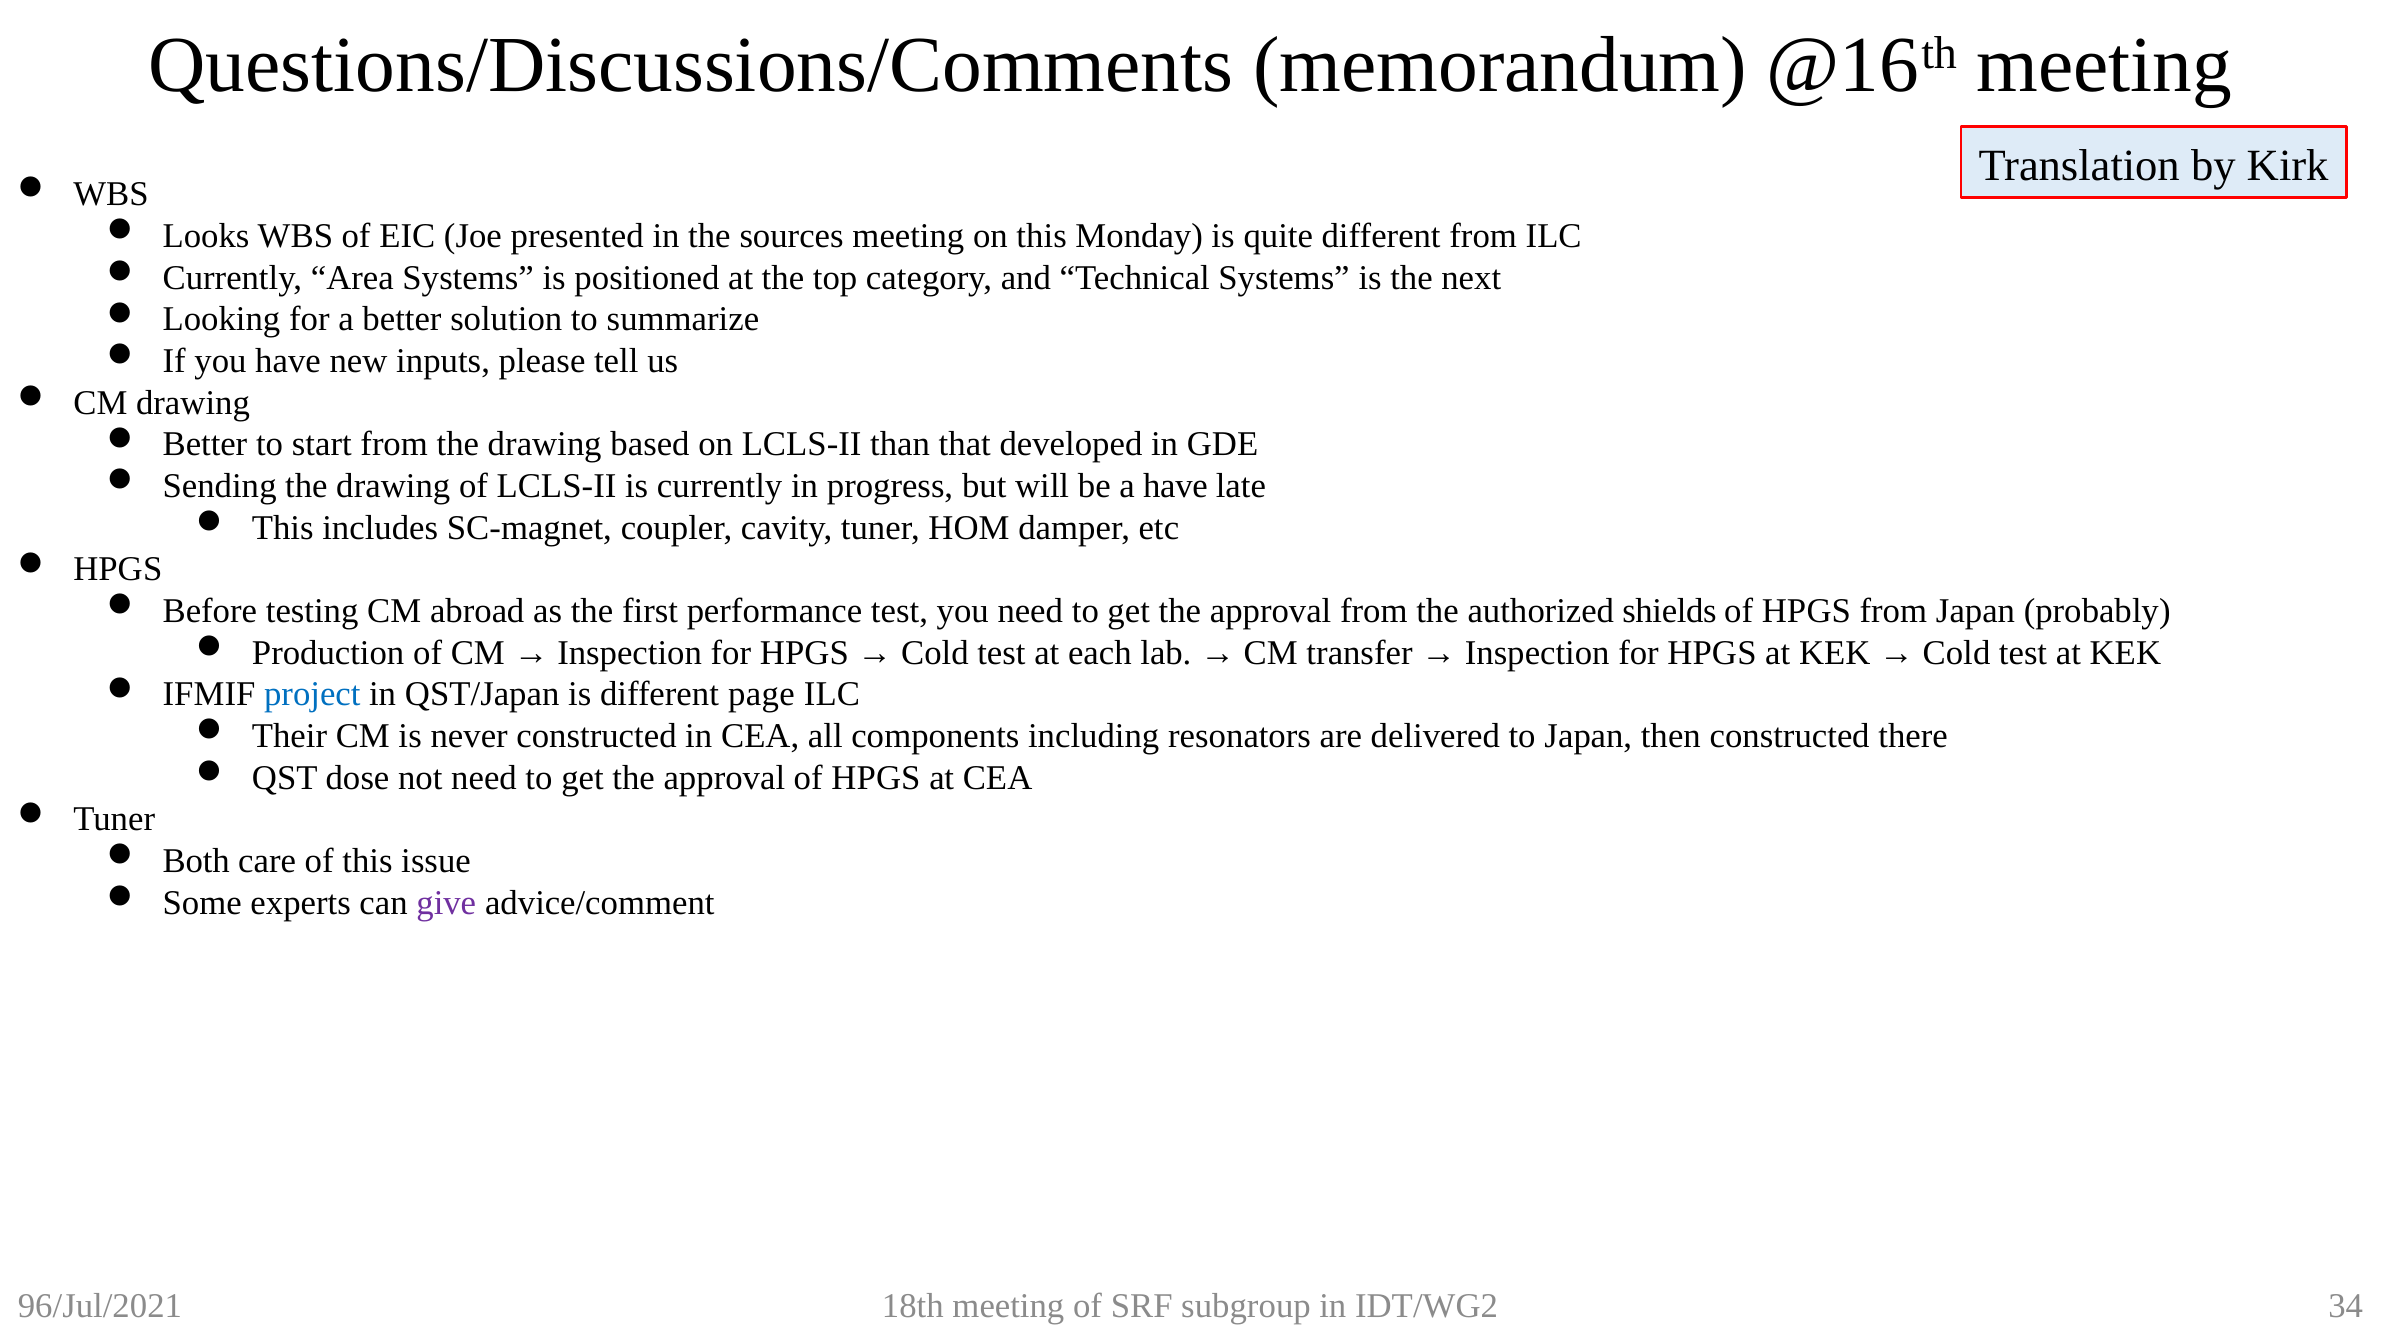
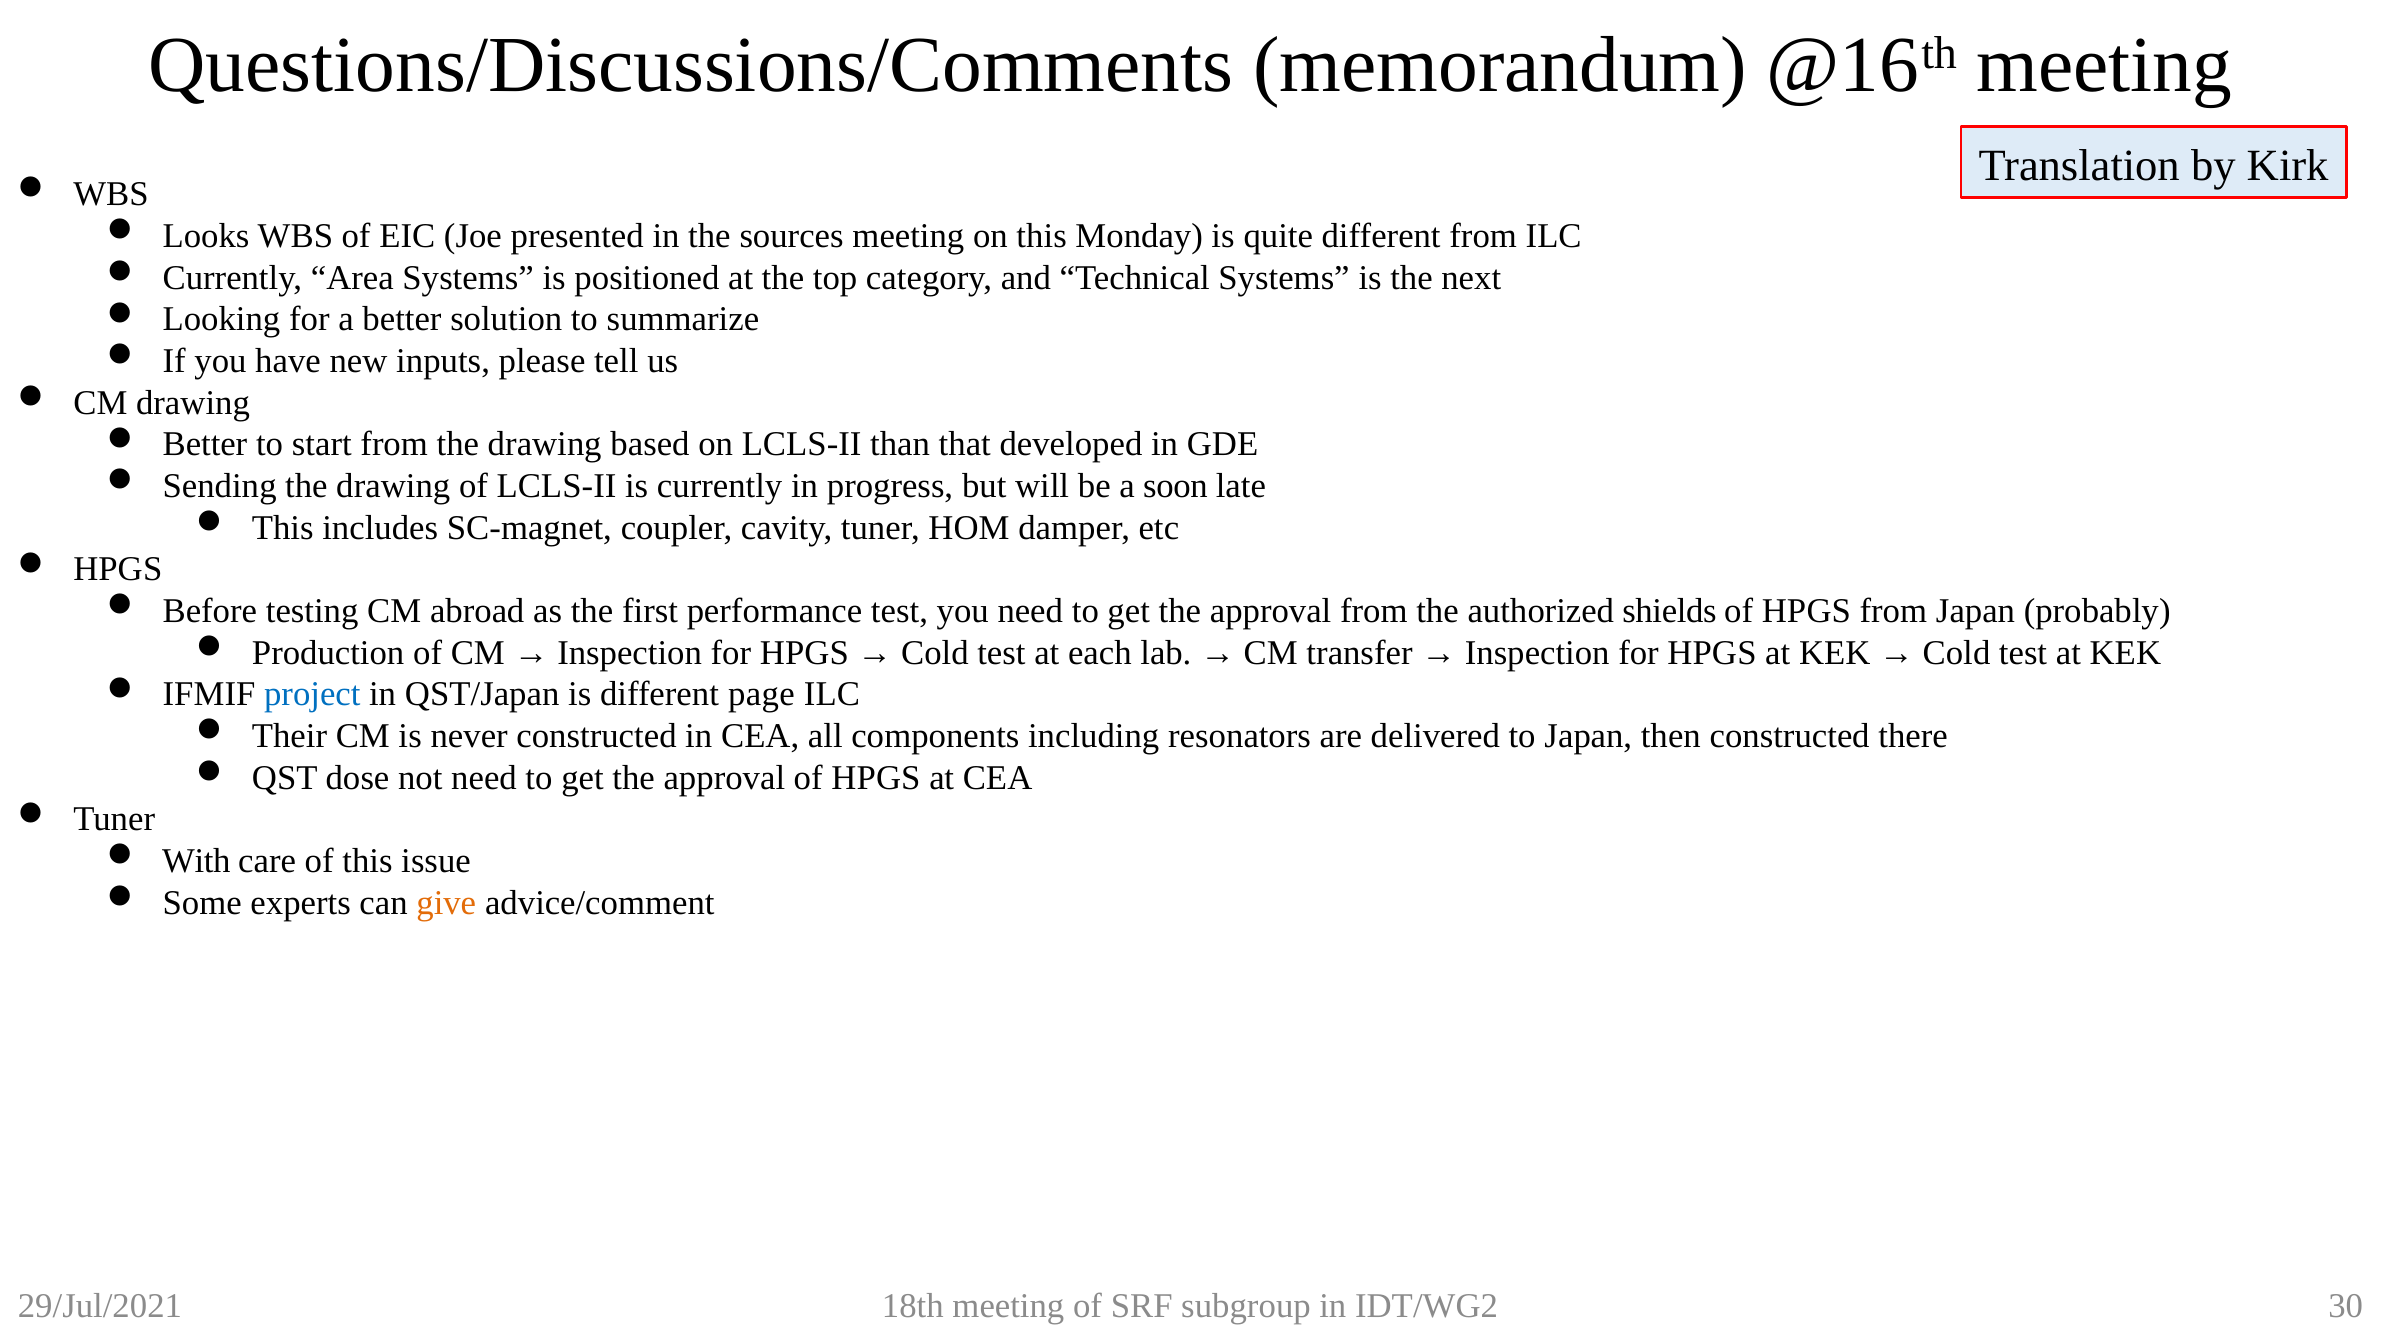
a have: have -> soon (1175, 486)
Both: Both -> With (196, 861)
give colour: purple -> orange (446, 903)
96/Jul/2021: 96/Jul/2021 -> 29/Jul/2021 (100, 1306)
34: 34 -> 30 (2346, 1306)
